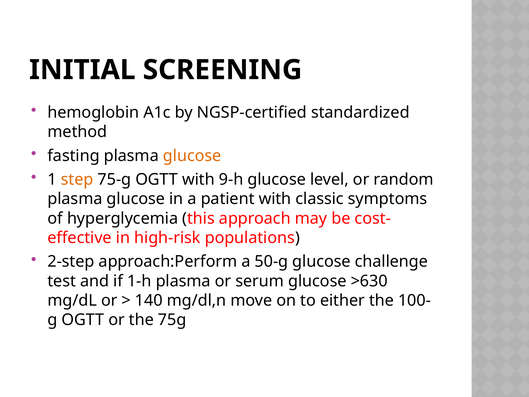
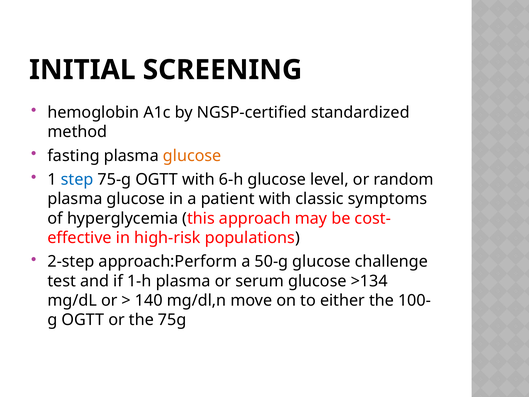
step colour: orange -> blue (77, 179)
9-h: 9-h -> 6-h (231, 179)
>630: >630 -> >134 (369, 281)
